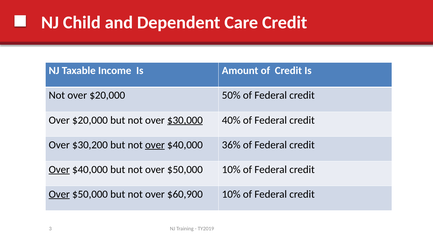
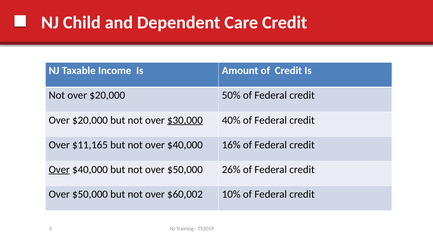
$30,200: $30,200 -> $11,165 (90, 145)
over underline: present -> none (155, 145)
36%: 36% -> 16% (231, 145)
$50,000 10%: 10% -> 26% (231, 170)
Over underline: present -> none (59, 195)
$60,900: $60,900 -> $60,002 (185, 195)
